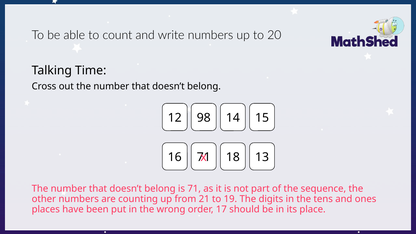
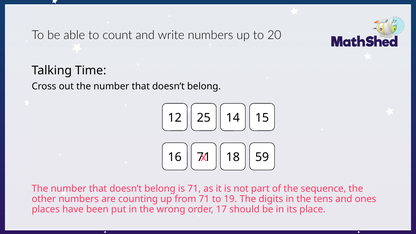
98: 98 -> 25 (204, 118)
13: 13 -> 59 (262, 157)
from 21: 21 -> 71 (204, 199)
